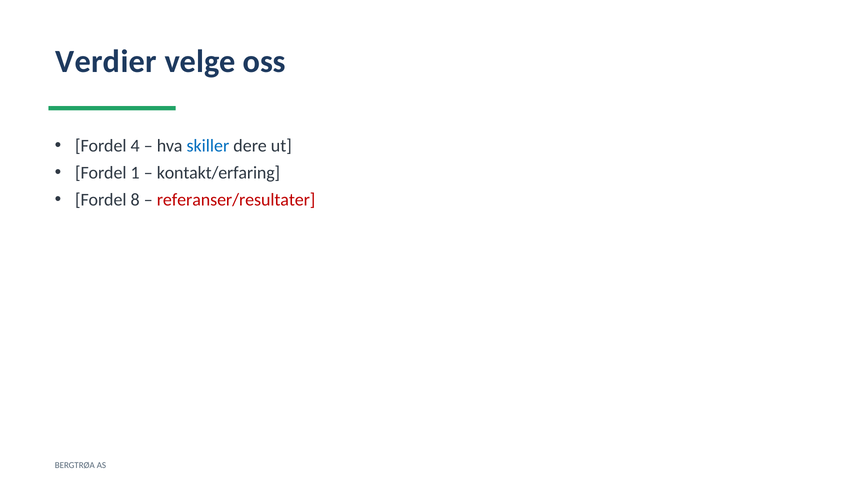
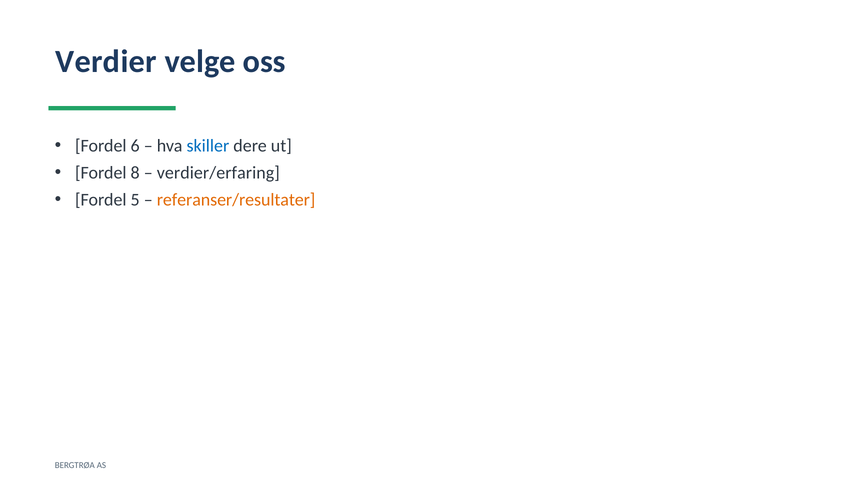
4: 4 -> 6 (135, 146)
1: 1 -> 8 (135, 173)
kontakt/erfaring: kontakt/erfaring -> verdier/erfaring (218, 173)
8: 8 -> 5 (135, 200)
referanser/resultater colour: red -> orange (236, 200)
